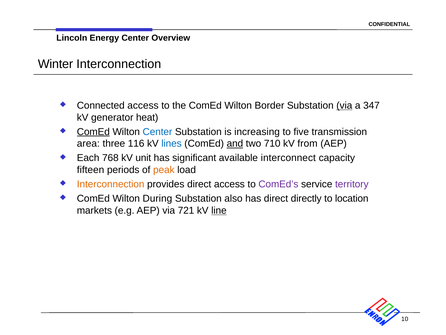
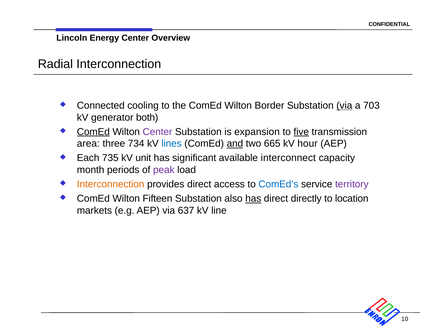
Winter: Winter -> Radial (55, 64)
Connected access: access -> cooling (143, 105)
347: 347 -> 703 (371, 105)
heat: heat -> both (147, 117)
Center colour: blue -> purple (157, 132)
increasing: increasing -> expansion (257, 132)
five underline: none -> present (301, 132)
116: 116 -> 734 (136, 143)
710: 710 -> 665 (272, 143)
from: from -> hour (308, 143)
768: 768 -> 735 (110, 158)
fifteen: fifteen -> month (91, 170)
peak colour: orange -> purple (164, 170)
ComEd’s colour: purple -> blue (278, 184)
During: During -> Fifteen (157, 198)
has underline: none -> present (253, 198)
721: 721 -> 637 (186, 210)
line underline: present -> none (219, 210)
